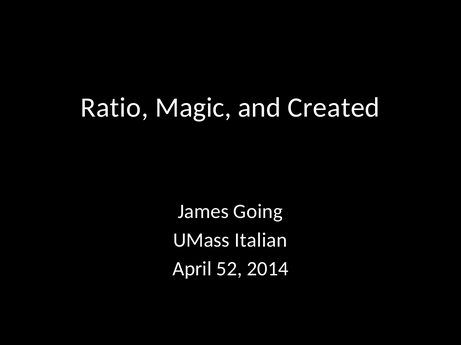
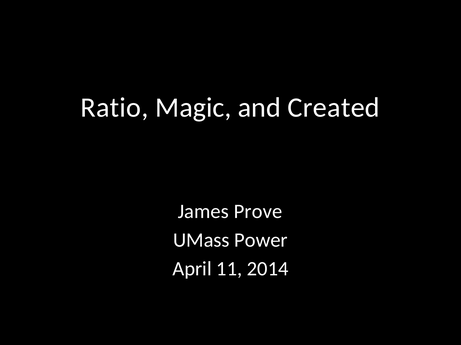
Going: Going -> Prove (258, 212)
Italian: Italian -> Power (261, 241)
52: 52 -> 11 (229, 269)
